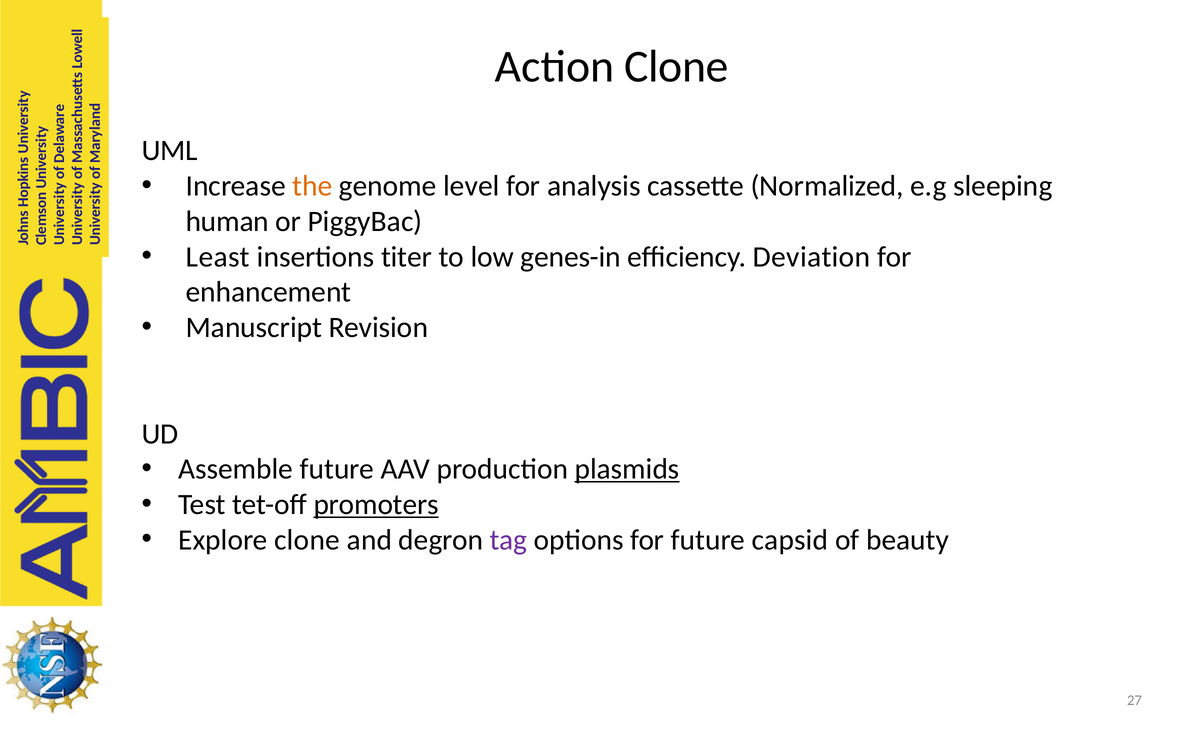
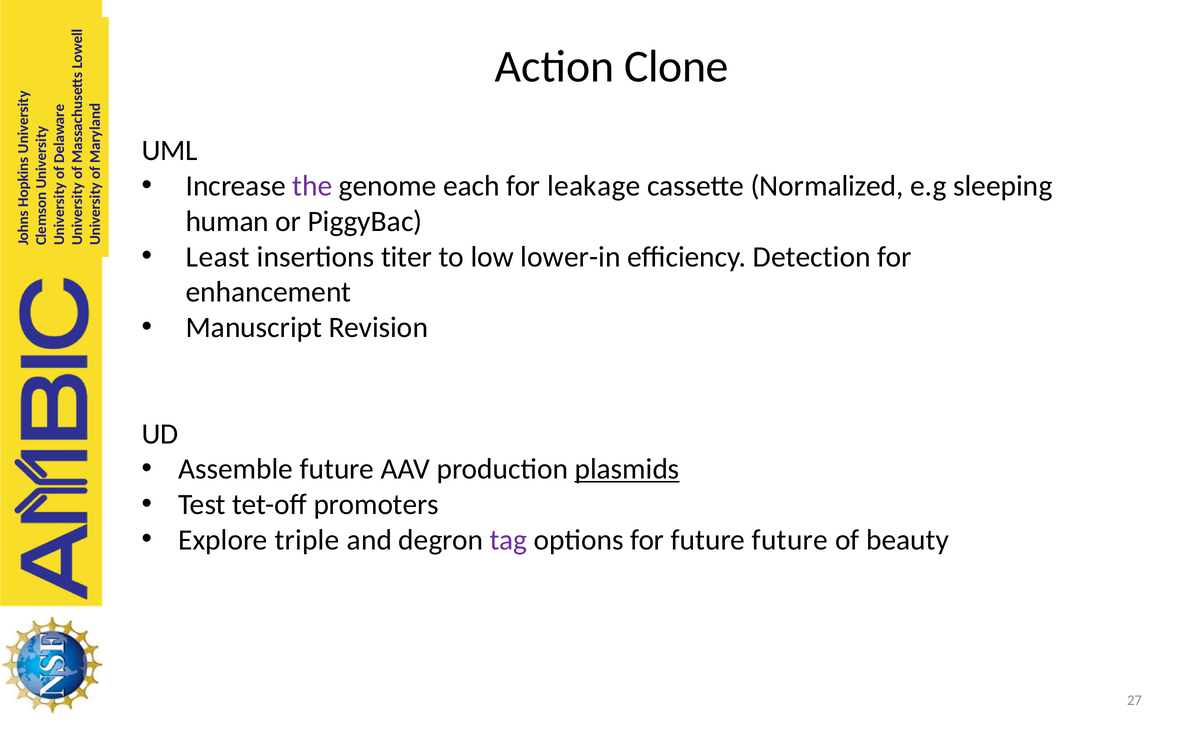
the colour: orange -> purple (313, 186)
level: level -> each (471, 186)
analysis: analysis -> leakage (594, 186)
genes-in: genes-in -> lower-in (571, 257)
Deviation: Deviation -> Detection (812, 257)
promoters underline: present -> none (376, 504)
Explore clone: clone -> triple (307, 540)
future capsid: capsid -> future (790, 540)
